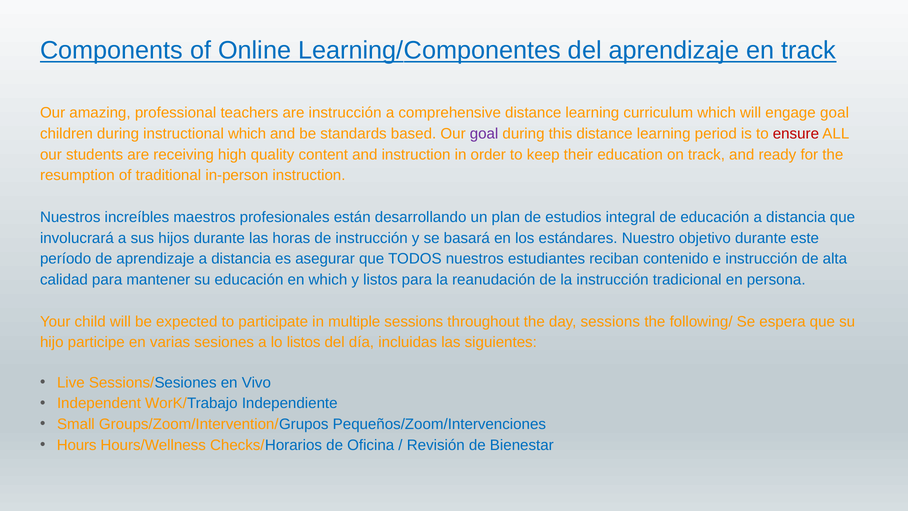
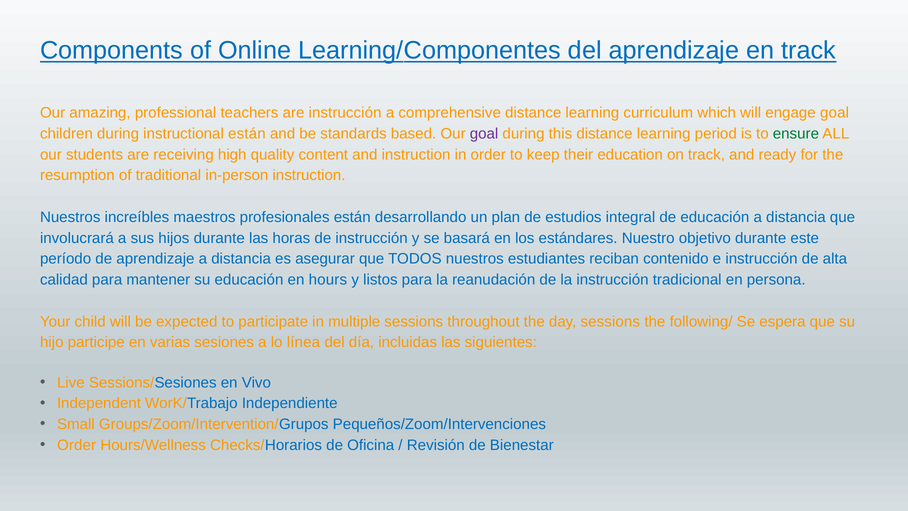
instructional which: which -> están (247, 134)
ensure colour: red -> green (796, 134)
en which: which -> hours (328, 280)
lo listos: listos -> línea (303, 342)
Hours: Hours -> Order (77, 445)
